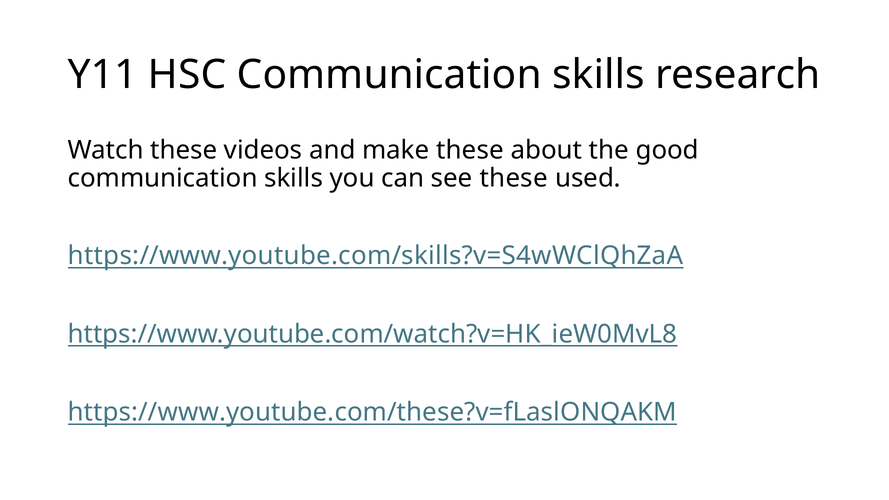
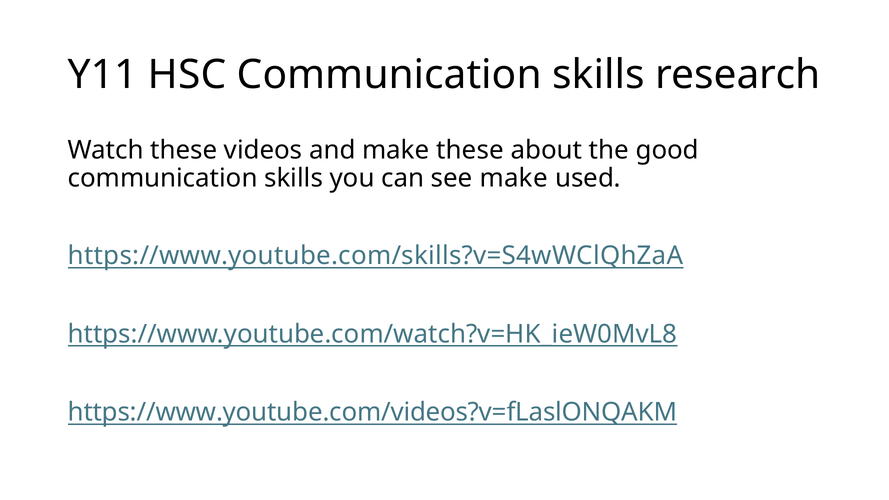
see these: these -> make (514, 178)
https://www.youtube.com/these?v=fLaslONQAKM: https://www.youtube.com/these?v=fLaslONQAKM -> https://www.youtube.com/videos?v=fLaslONQAKM (372, 412)
